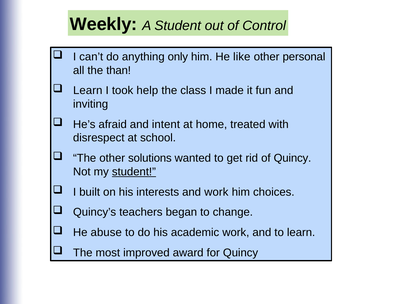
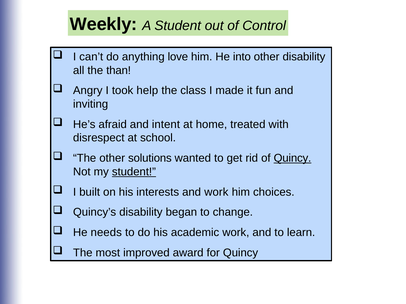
only: only -> love (178, 57)
like: like -> into (242, 57)
other personal: personal -> disability (304, 57)
Learn: Learn -> Angry (88, 91)
Quincy underline: none -> present (292, 158)
Quincy’s teachers: teachers -> disability (141, 213)
abuse: abuse -> needs (106, 233)
